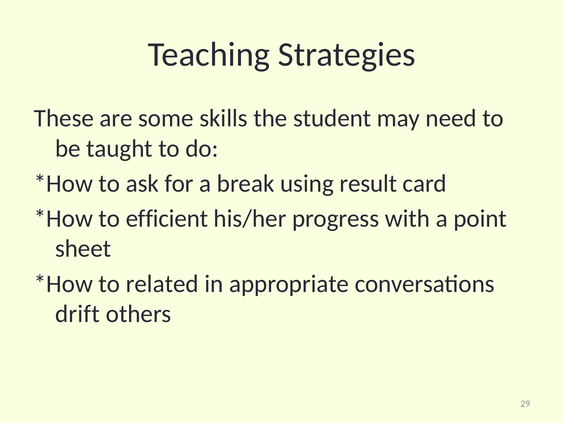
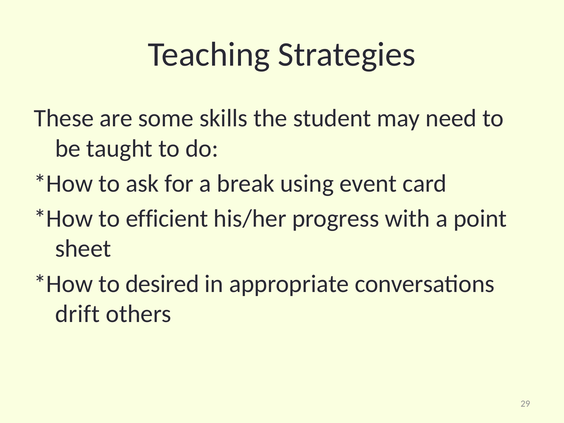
result: result -> event (368, 184)
related: related -> desired (162, 284)
